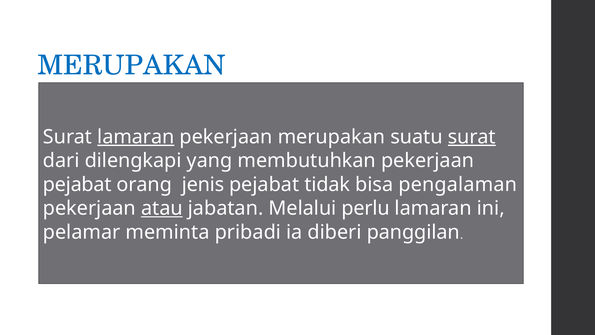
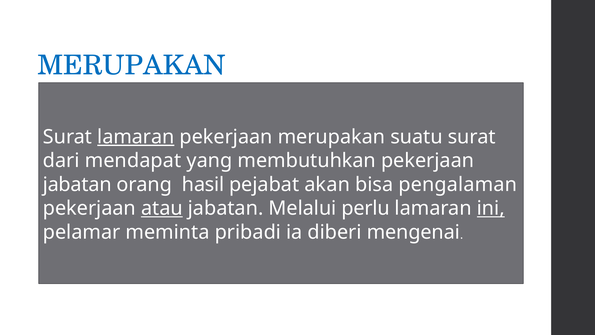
surat underline: present -> none (472, 137)
dilengkapi: dilengkapi -> mendapat (133, 160)
pejabat: pejabat -> jabatan (77, 184)
jenis: jenis -> hasil (203, 184)
tidak: tidak -> akan (327, 184)
ini underline: none -> present (491, 208)
panggilan: panggilan -> mengenai (413, 232)
